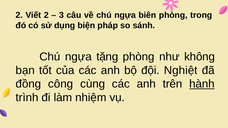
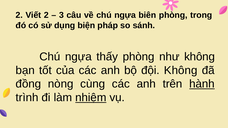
tặng: tặng -> thấy (107, 57)
đội Nghiệt: Nghiệt -> Không (181, 71)
công: công -> nòng (61, 84)
nhiệm underline: none -> present (91, 98)
